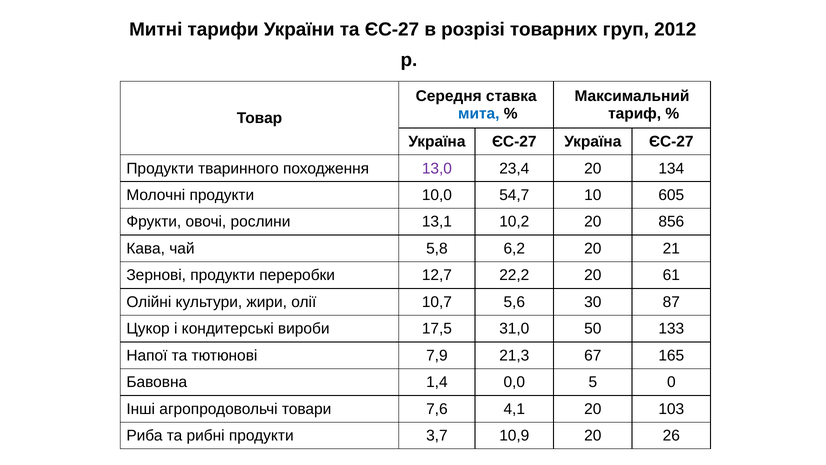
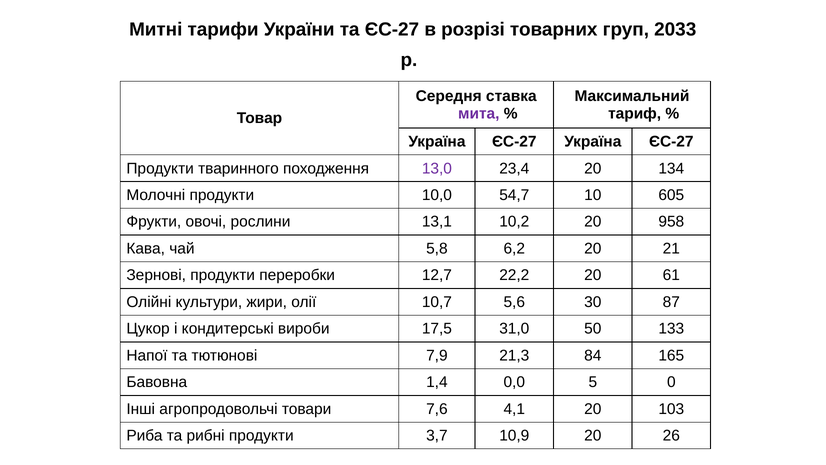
2012: 2012 -> 2033 (675, 29)
мита colour: blue -> purple (479, 113)
856: 856 -> 958 (671, 222)
67: 67 -> 84 (593, 355)
